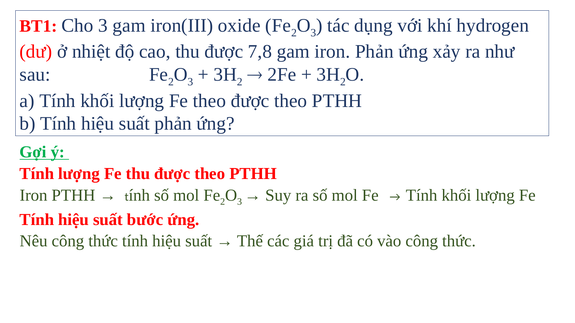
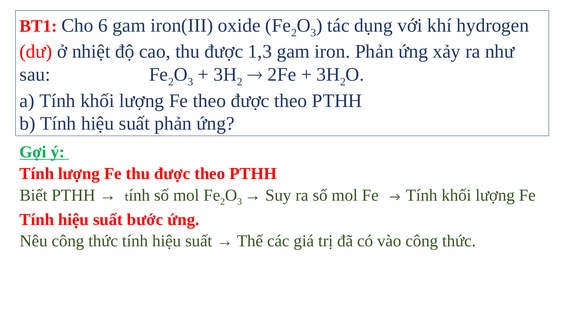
Cho 3: 3 -> 6 (103, 25)
7,8: 7,8 -> 1,3 (260, 52)
Iron: Iron -> Biết (34, 195)
